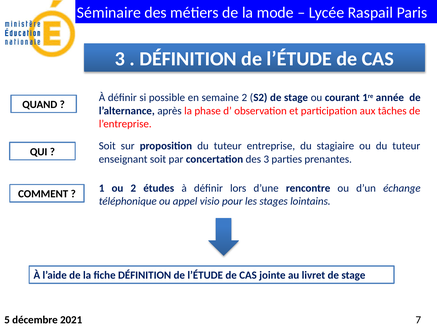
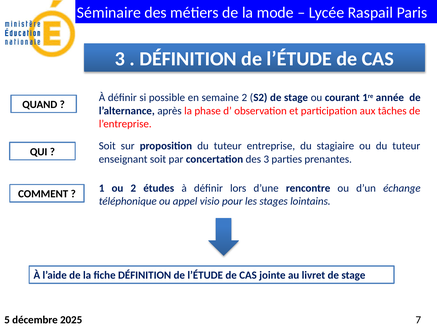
2021: 2021 -> 2025 (71, 320)
